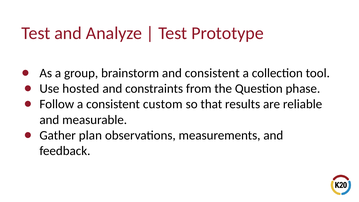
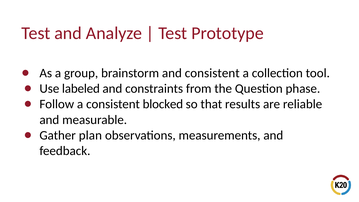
hosted: hosted -> labeled (81, 89)
custom: custom -> blocked (163, 104)
